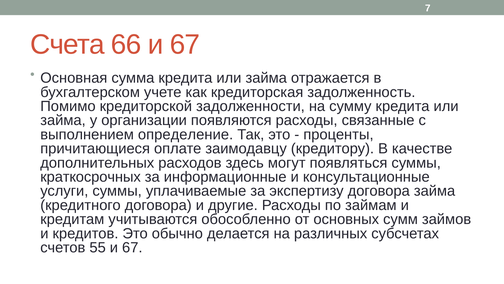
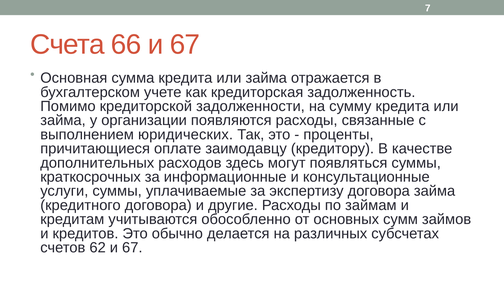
определение: определение -> юридических (186, 134)
55: 55 -> 62 (98, 247)
